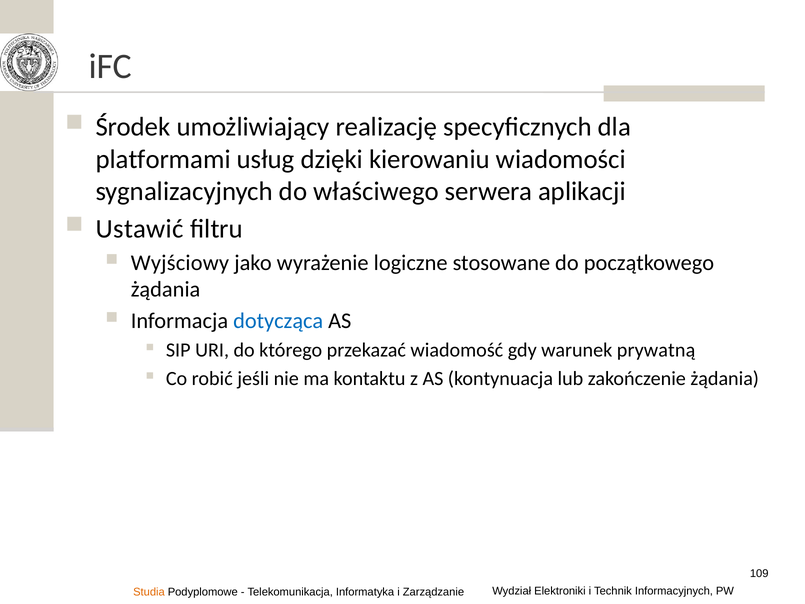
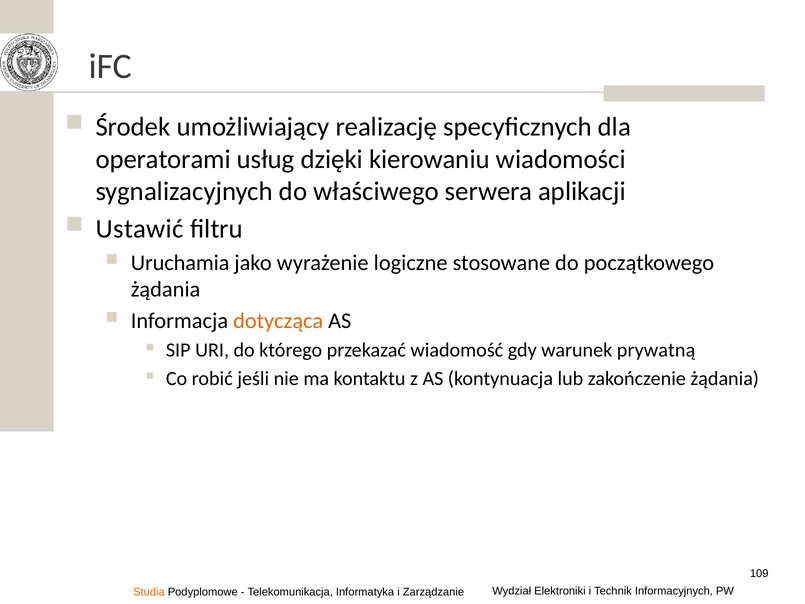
platformami: platformami -> operatorami (163, 159)
Wyjściowy: Wyjściowy -> Uruchamia (180, 263)
dotycząca colour: blue -> orange (278, 321)
